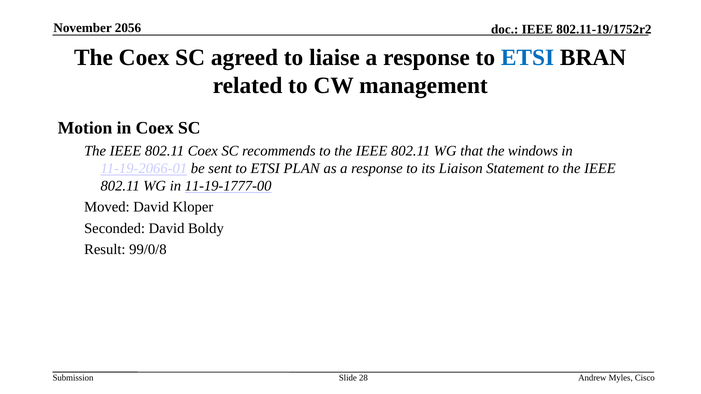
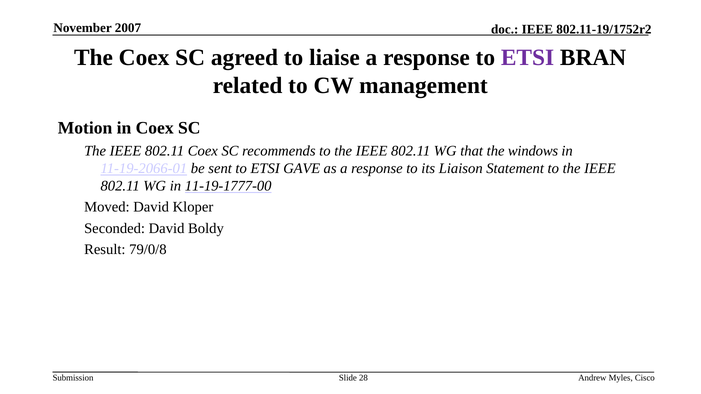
2056: 2056 -> 2007 (128, 28)
ETSI colour: blue -> purple (528, 58)
PLAN: PLAN -> GAVE (302, 169)
99/0/8: 99/0/8 -> 79/0/8 (148, 250)
